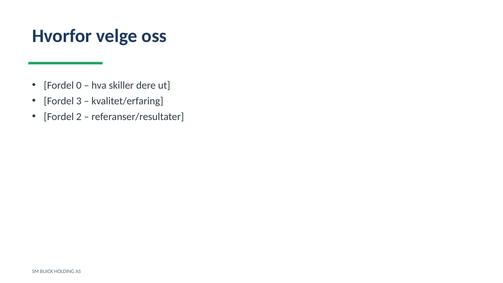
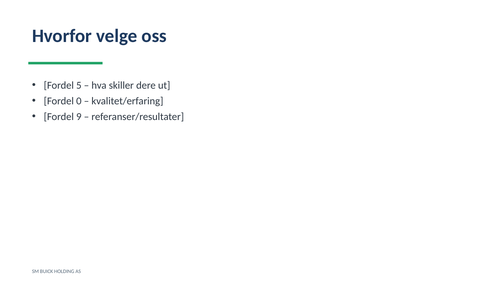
0: 0 -> 5 (79, 85)
3: 3 -> 0 (79, 101)
2: 2 -> 9 (79, 117)
